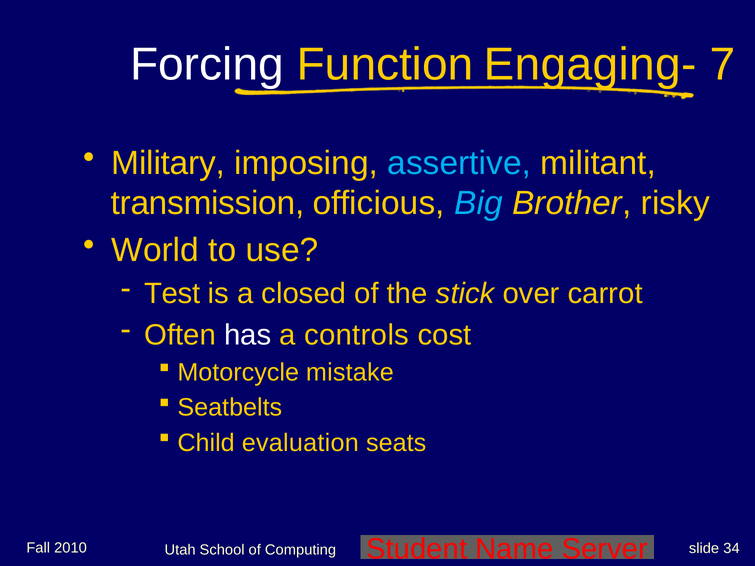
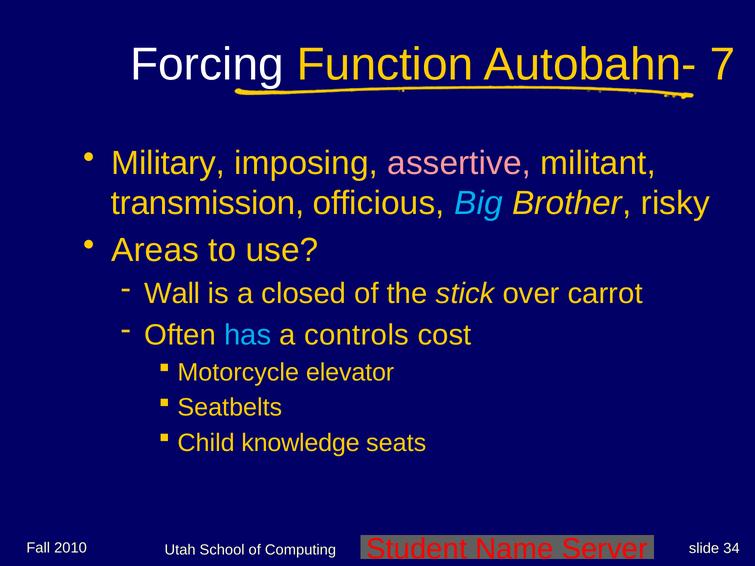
Engaging-: Engaging- -> Autobahn- (590, 64)
assertive colour: light blue -> pink (459, 163)
World: World -> Areas (155, 251)
Test: Test -> Wall (172, 294)
has colour: white -> light blue (248, 335)
mistake: mistake -> elevator (350, 372)
evaluation: evaluation -> knowledge (301, 443)
